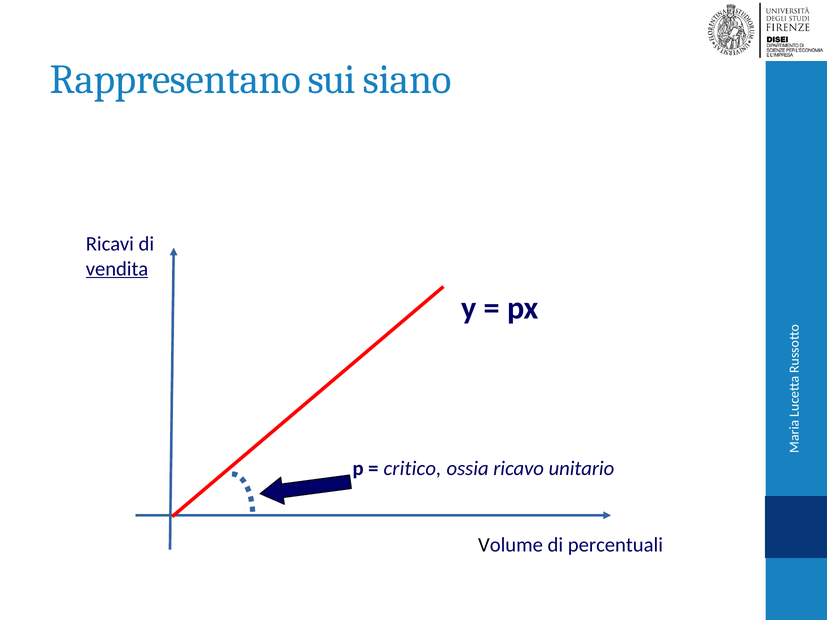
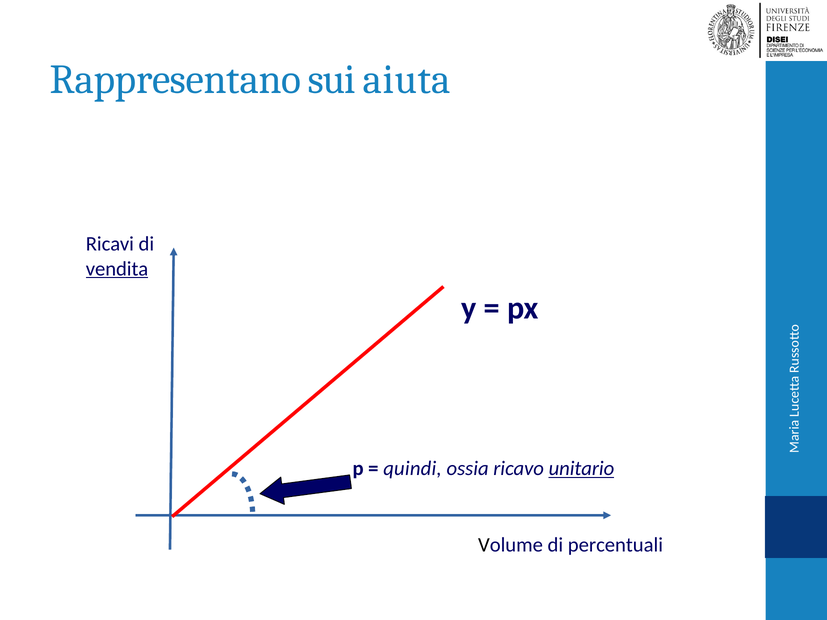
siano: siano -> aiuta (407, 79)
critico: critico -> quindi (412, 469)
unitario underline: none -> present (581, 469)
